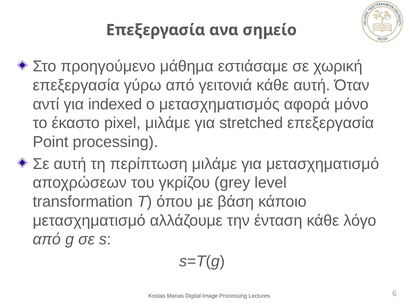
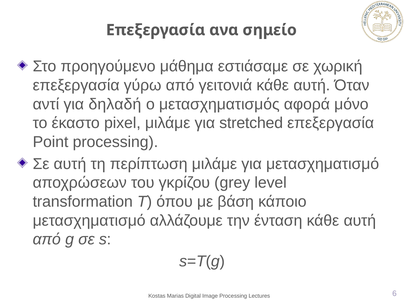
indexed: indexed -> δηλαδή (115, 104)
ένταση κάθε λόγο: λόγο -> αυτή (360, 220)
